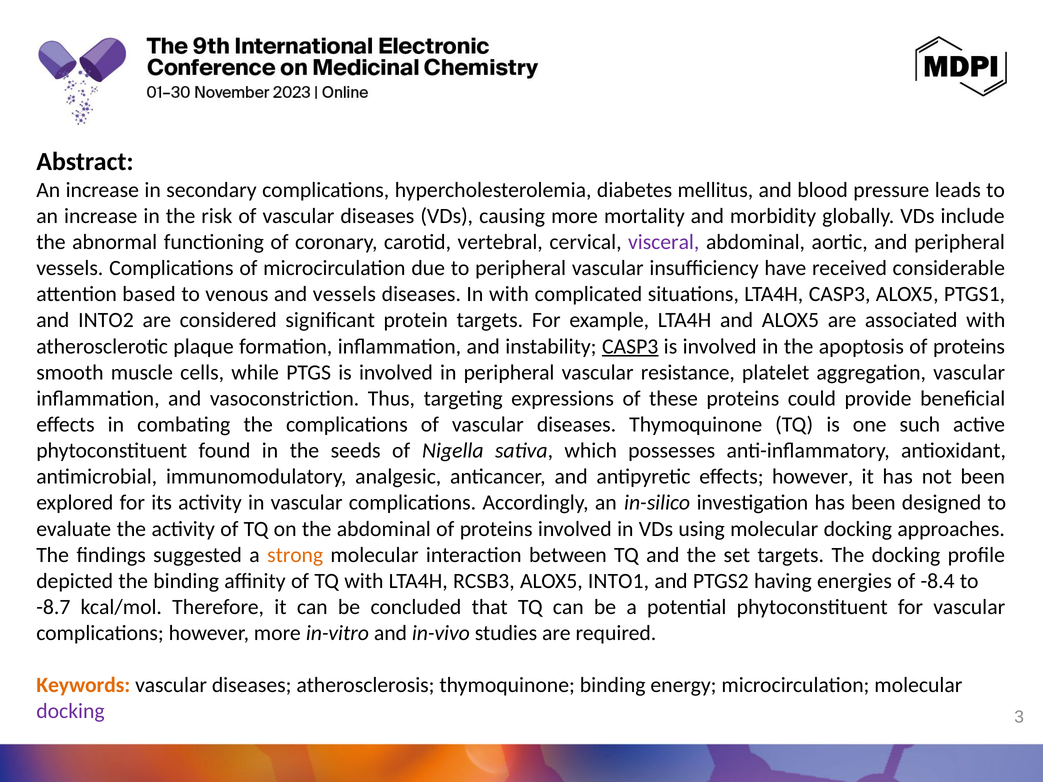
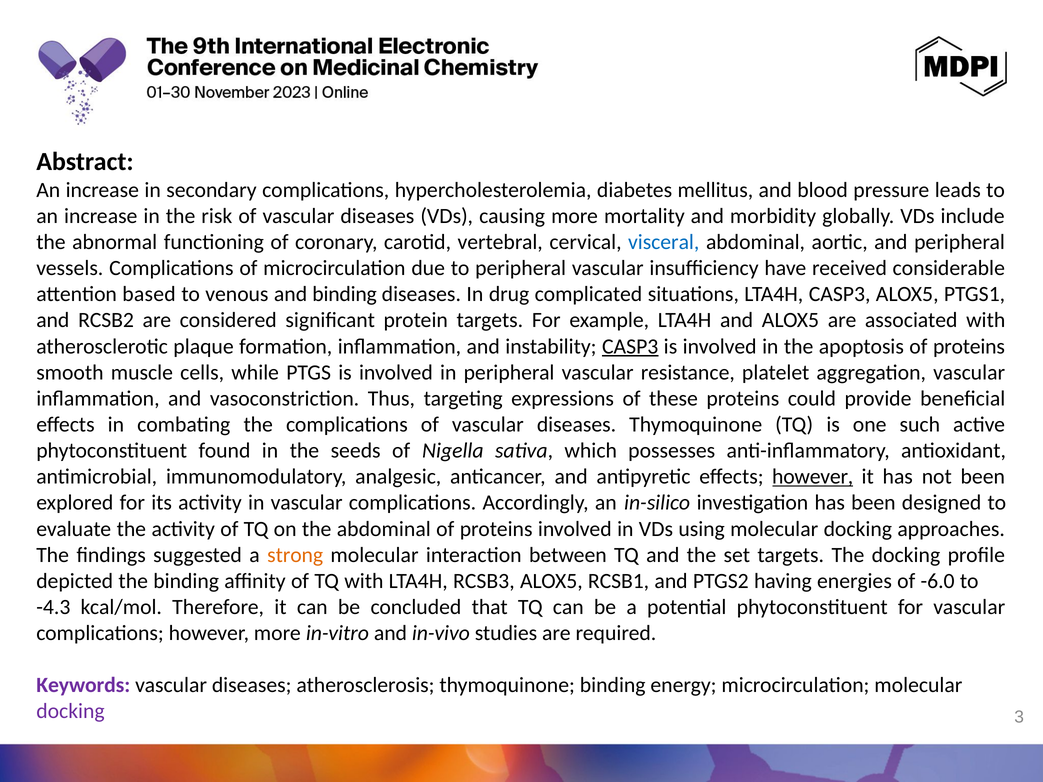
visceral colour: purple -> blue (664, 242)
and vessels: vessels -> binding (345, 294)
In with: with -> drug (509, 294)
INTO2: INTO2 -> RCSB2 (106, 320)
however underline: none -> present (813, 477)
INTO1: INTO1 -> RCSB1 (619, 581)
-8.4: -8.4 -> -6.0 (938, 581)
-8.7: -8.7 -> -4.3 (53, 607)
Keywords colour: orange -> purple (83, 685)
